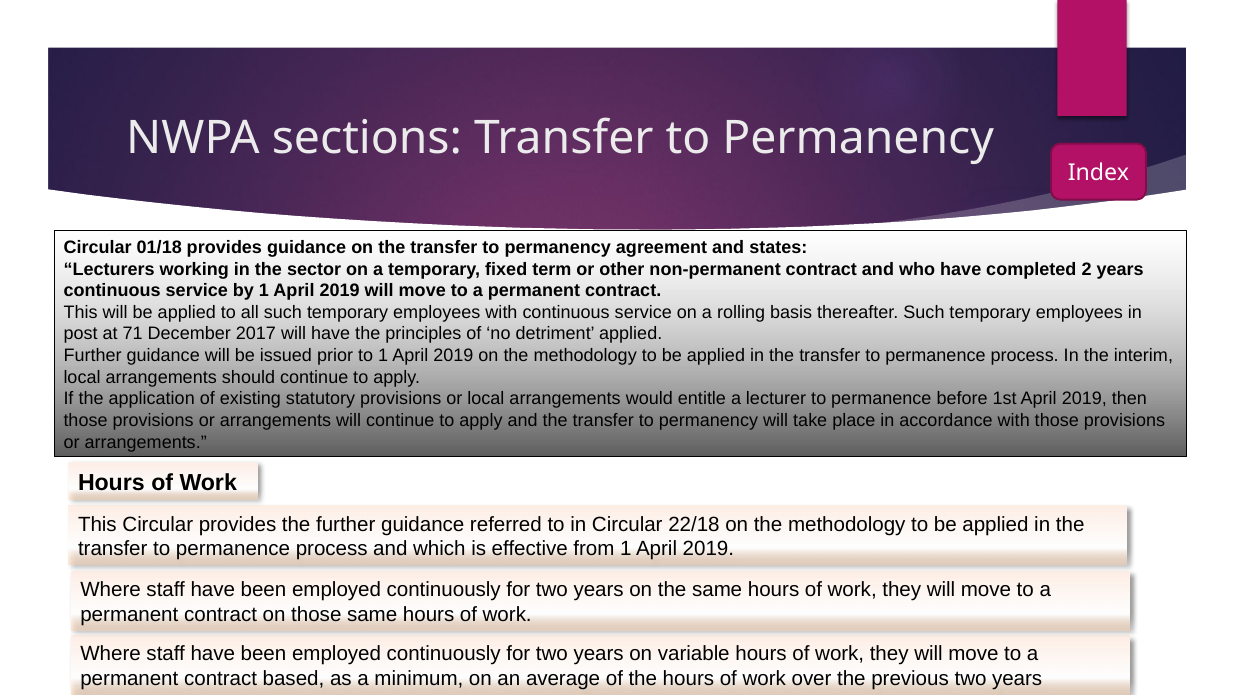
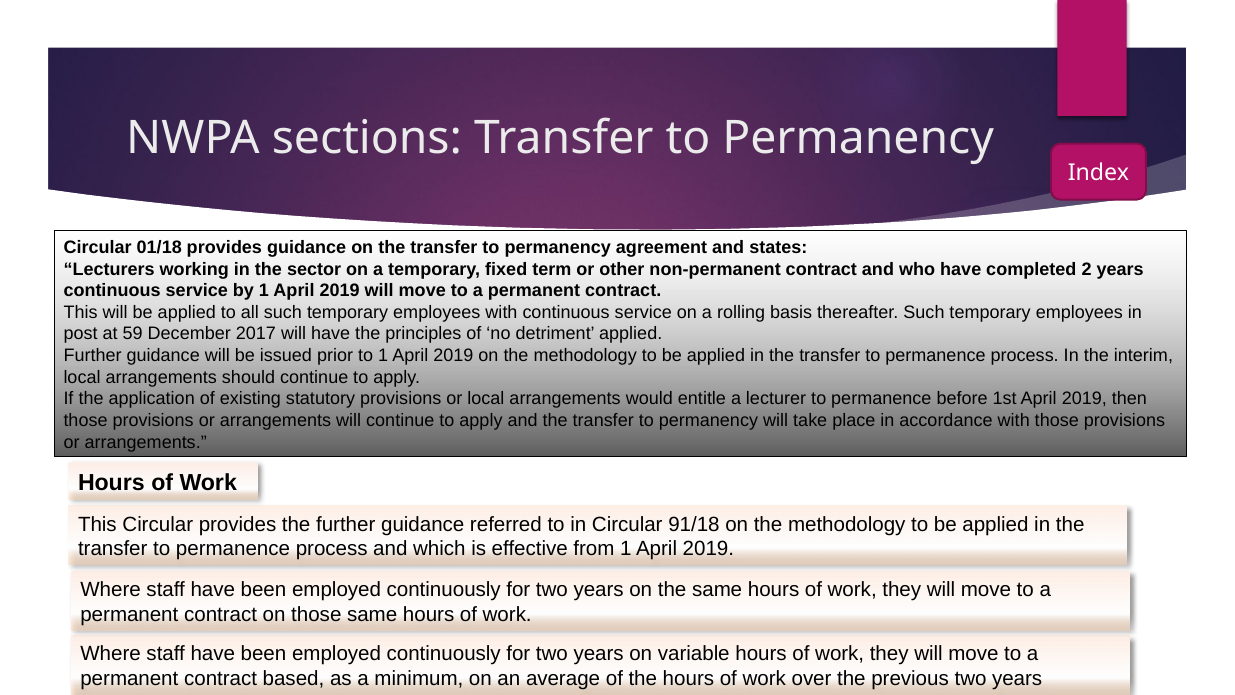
71: 71 -> 59 (133, 334)
22/18: 22/18 -> 91/18 (694, 524)
